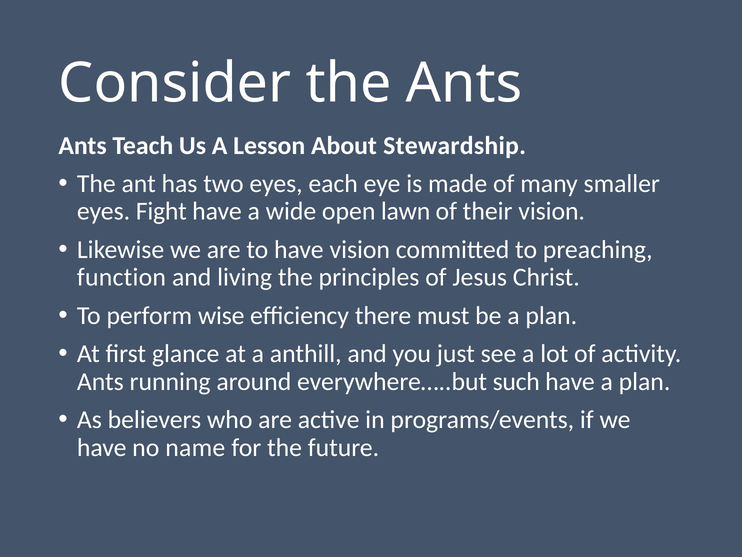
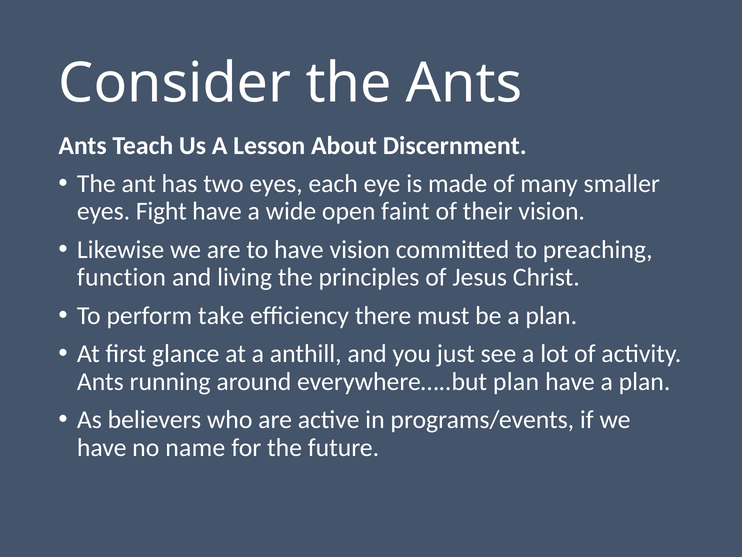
Stewardship: Stewardship -> Discernment (455, 145)
lawn: lawn -> faint (405, 211)
wise: wise -> take (221, 315)
everywhere…..but such: such -> plan (516, 381)
